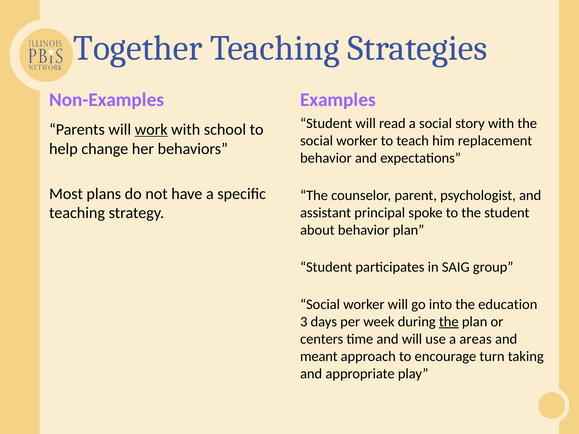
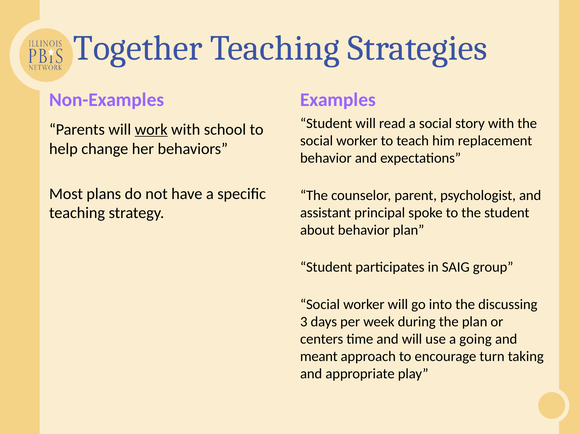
education: education -> discussing (508, 305)
the underline: present -> none (449, 322)
areas: areas -> going (476, 339)
